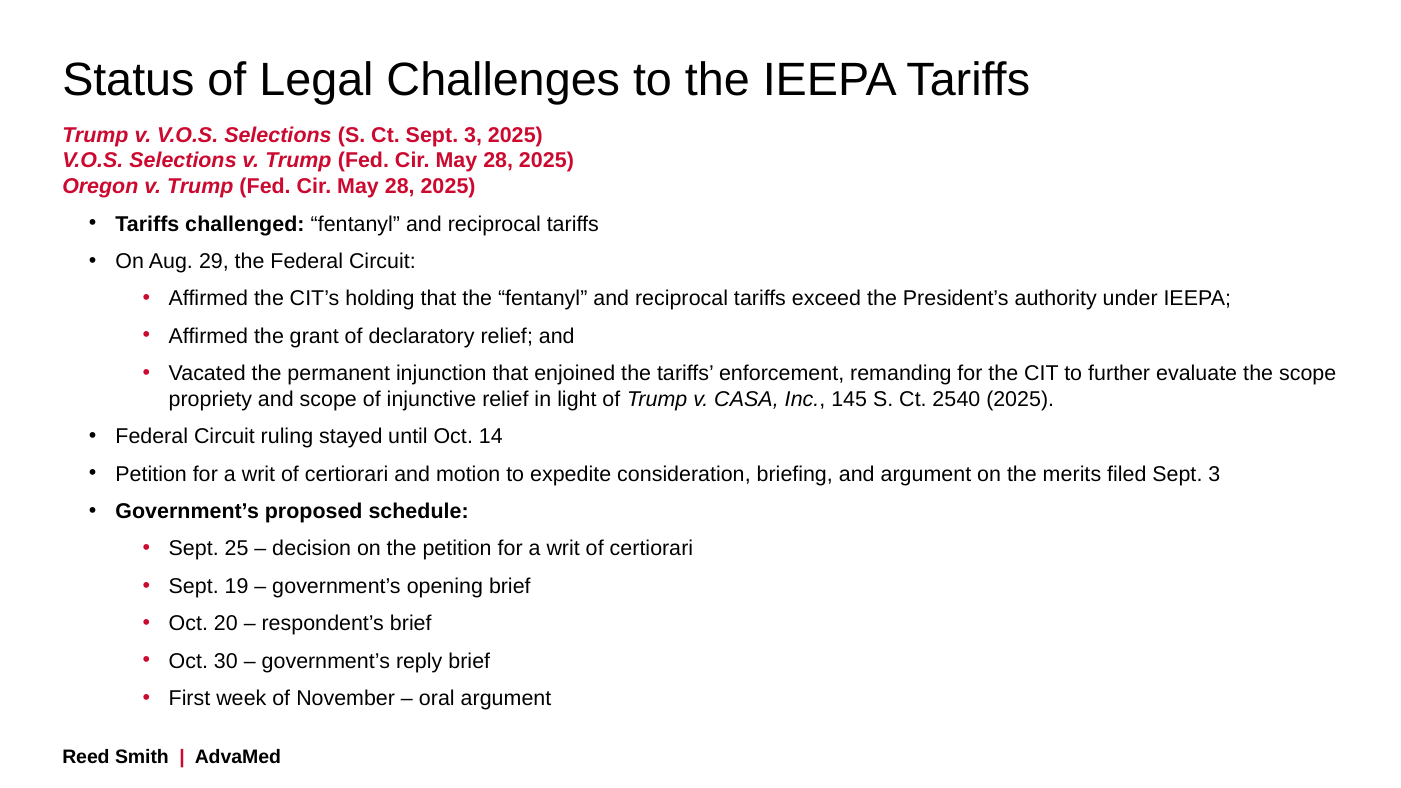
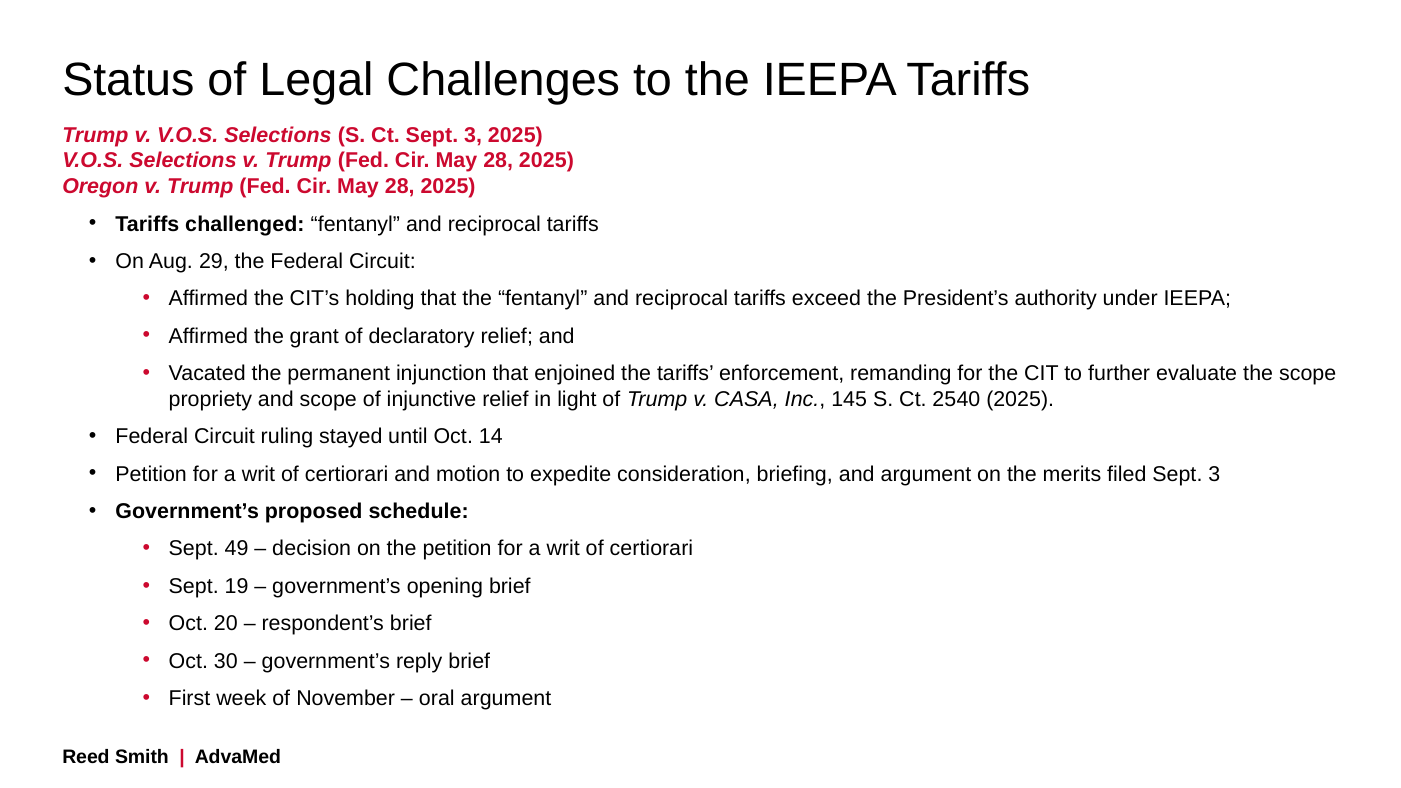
25: 25 -> 49 (237, 549)
